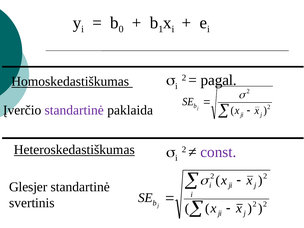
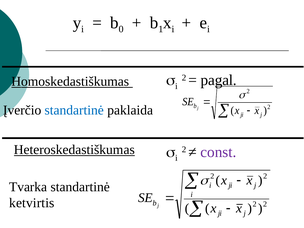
standartinė colour: purple -> blue (74, 110)
Glesjer: Glesjer -> Tvarka (28, 187)
svertinis: svertinis -> ketvirtis (32, 203)
